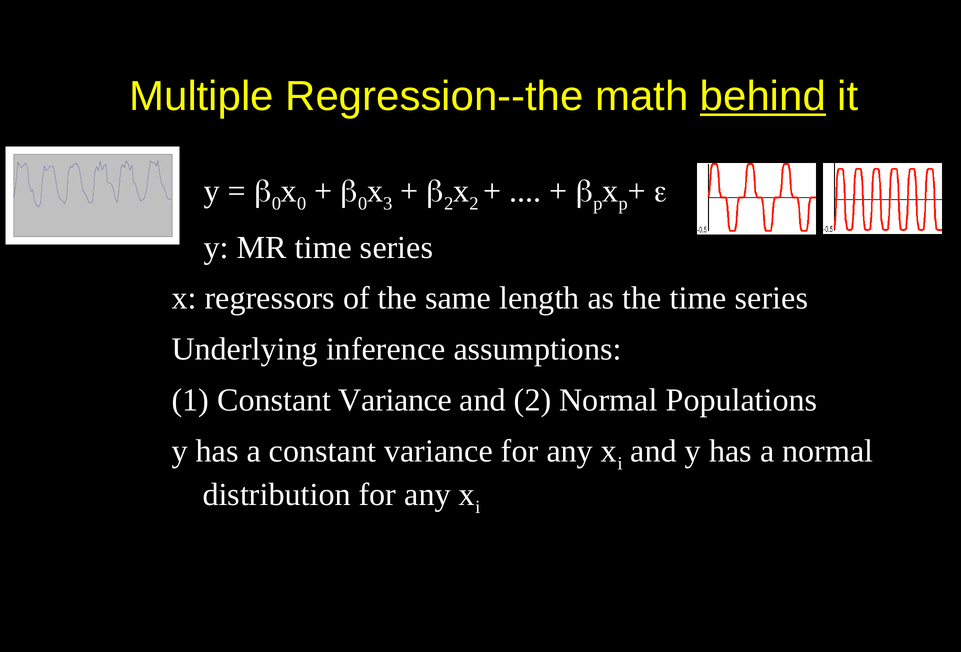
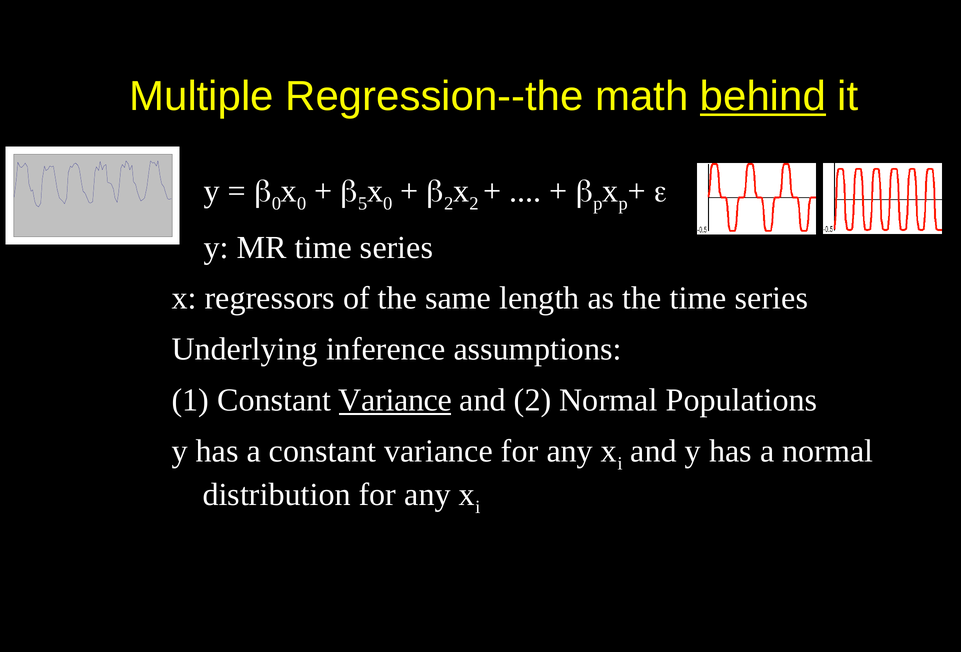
0: 0 -> 5 (363, 204)
3: 3 -> 0 (388, 204)
Variance underline: none -> present (395, 400)
